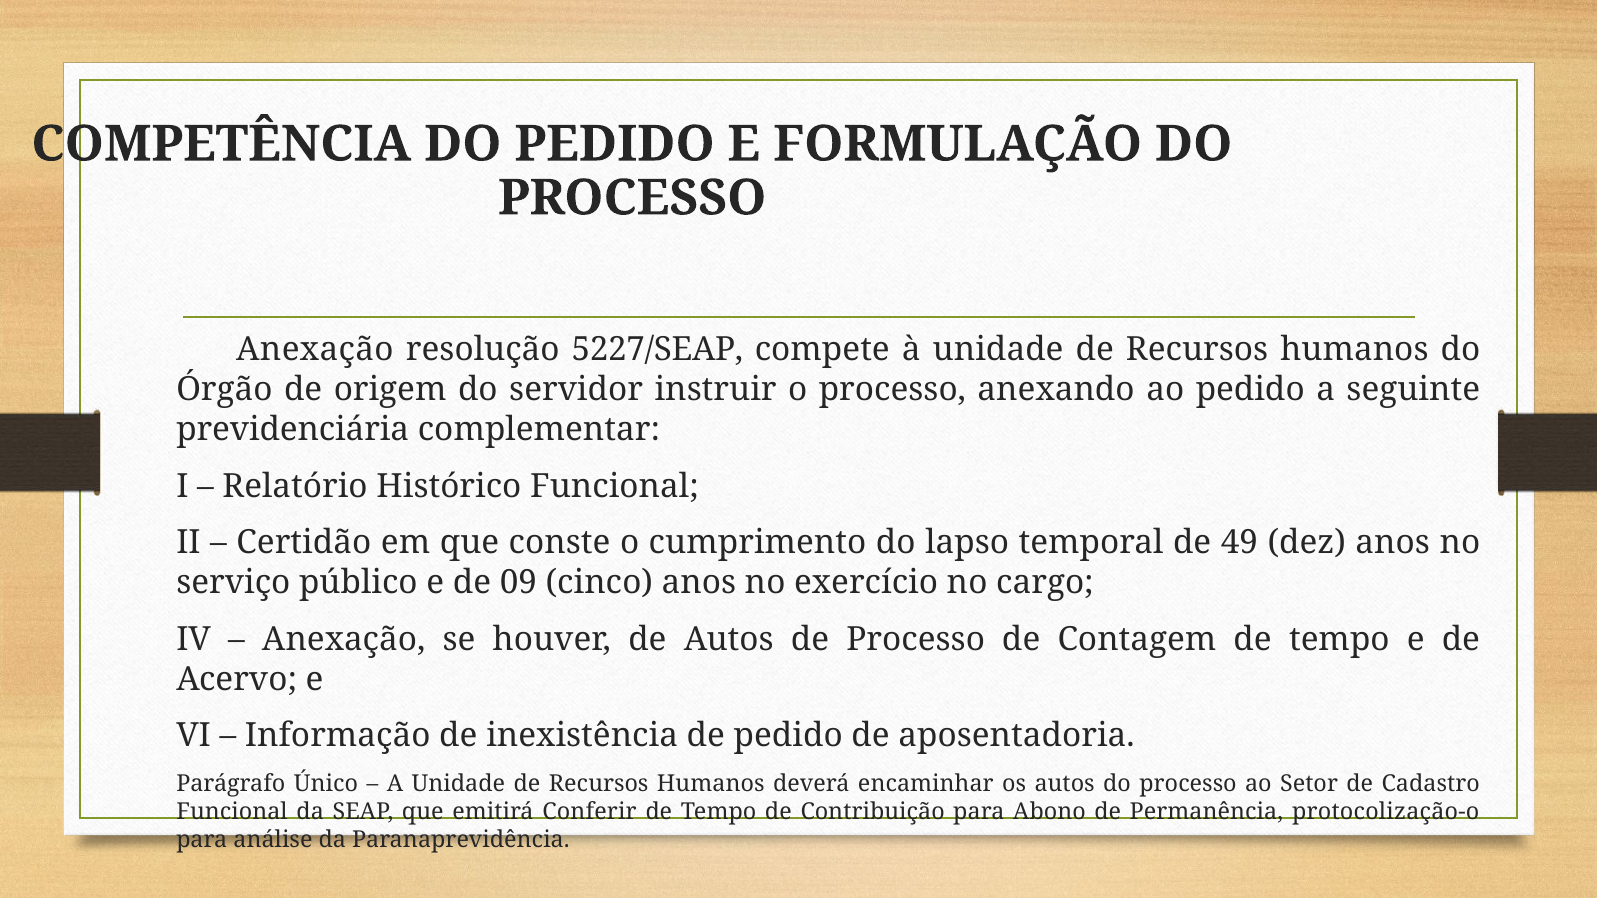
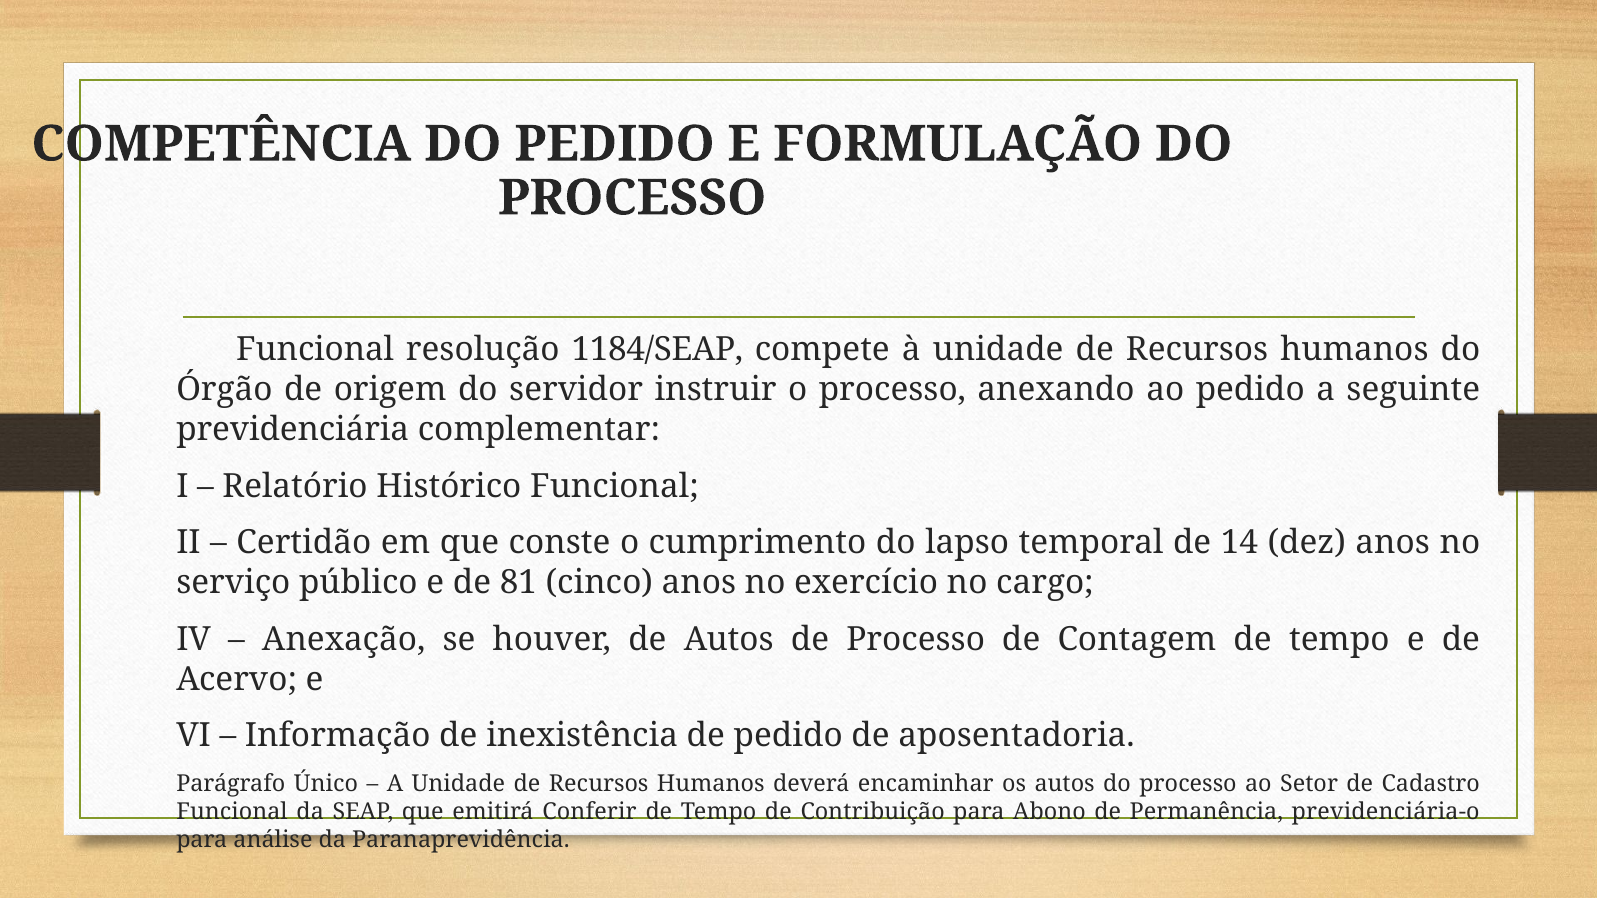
Anexação: Anexação -> Funcional (315, 350)
5227/SEAP: 5227/SEAP -> 1184/SEAP (657, 350)
49: 49 -> 14 (1239, 543)
09: 09 -> 81 (518, 583)
protocolização-o: protocolização-o -> previdenciária-o (1386, 812)
